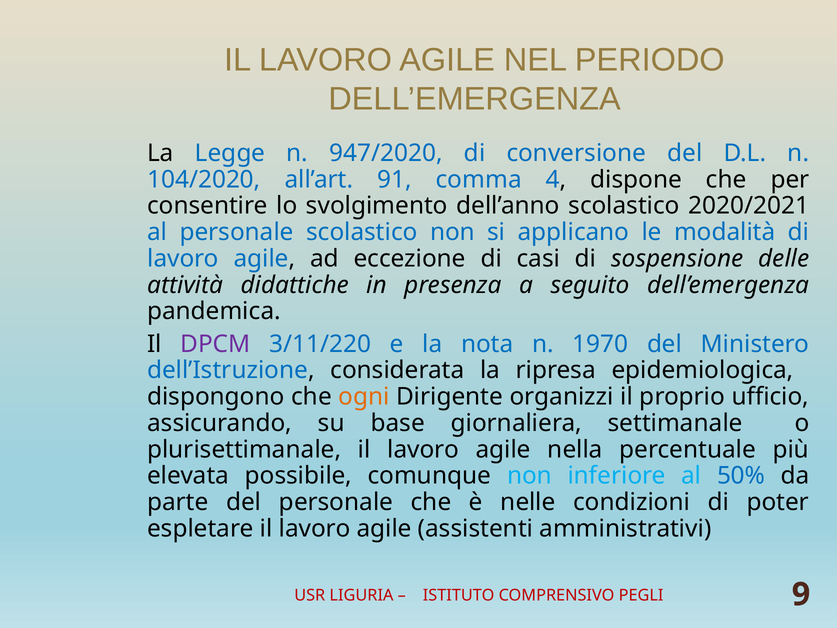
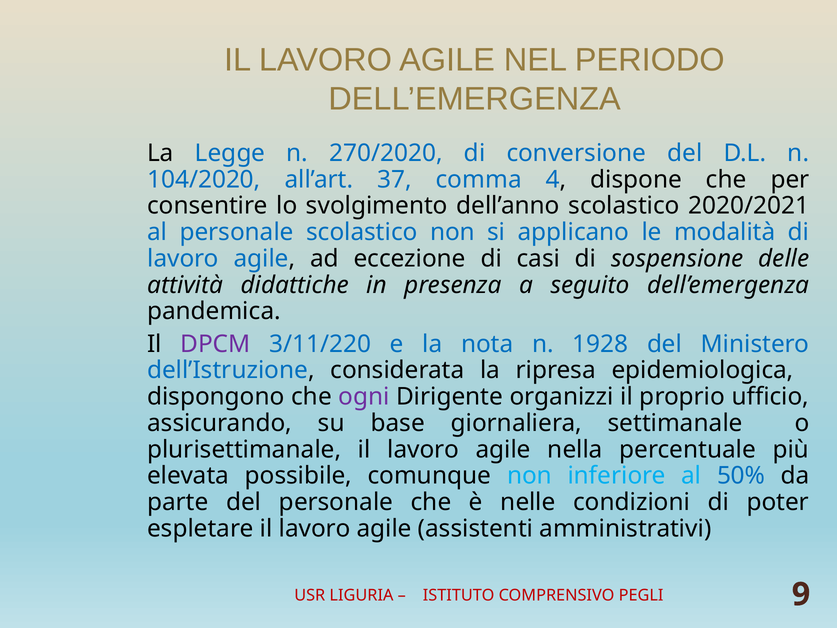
947/2020: 947/2020 -> 270/2020 (386, 153)
91: 91 -> 37 (395, 179)
1970: 1970 -> 1928 (600, 344)
ogni colour: orange -> purple (364, 397)
